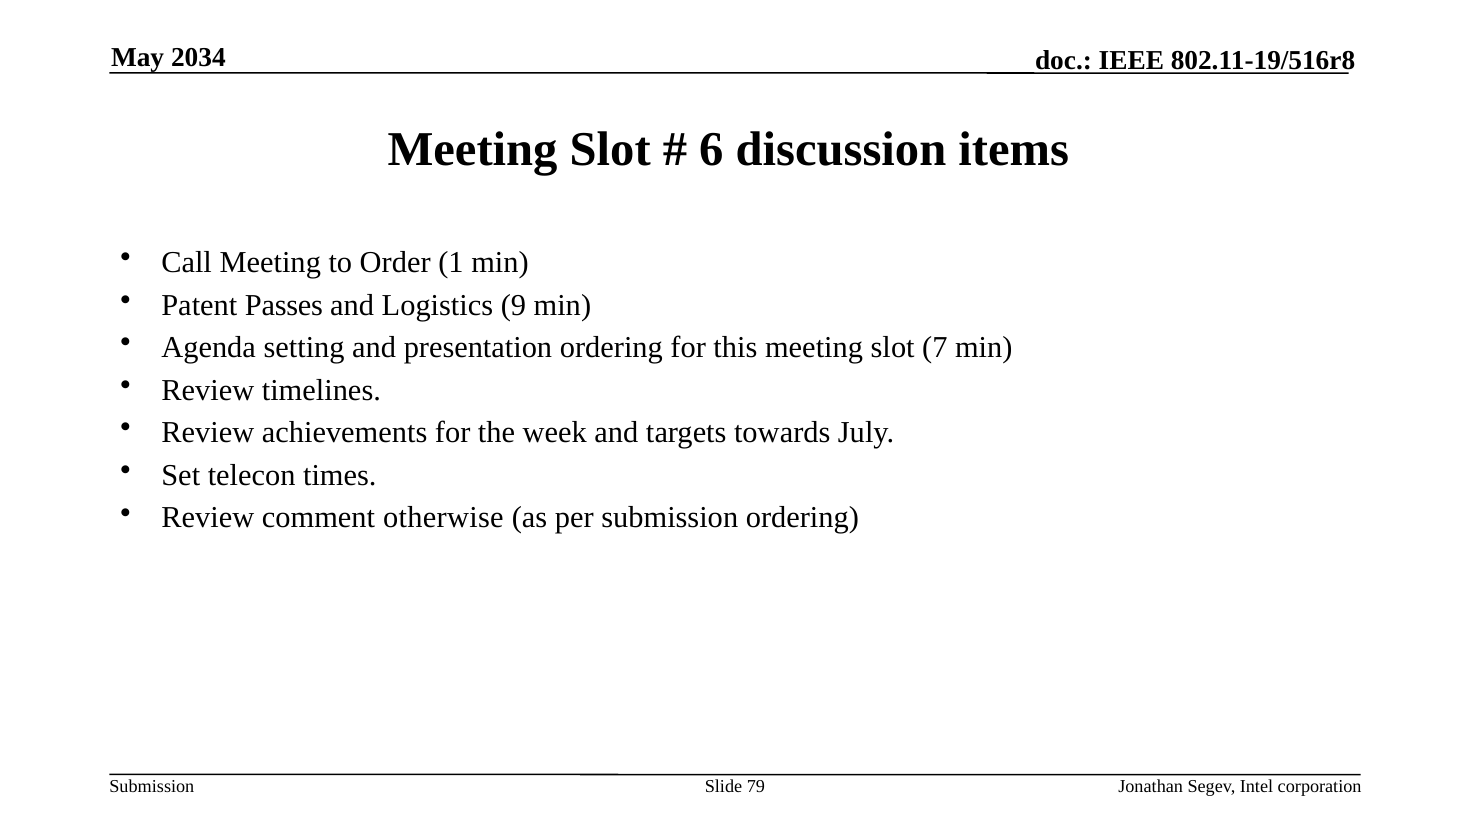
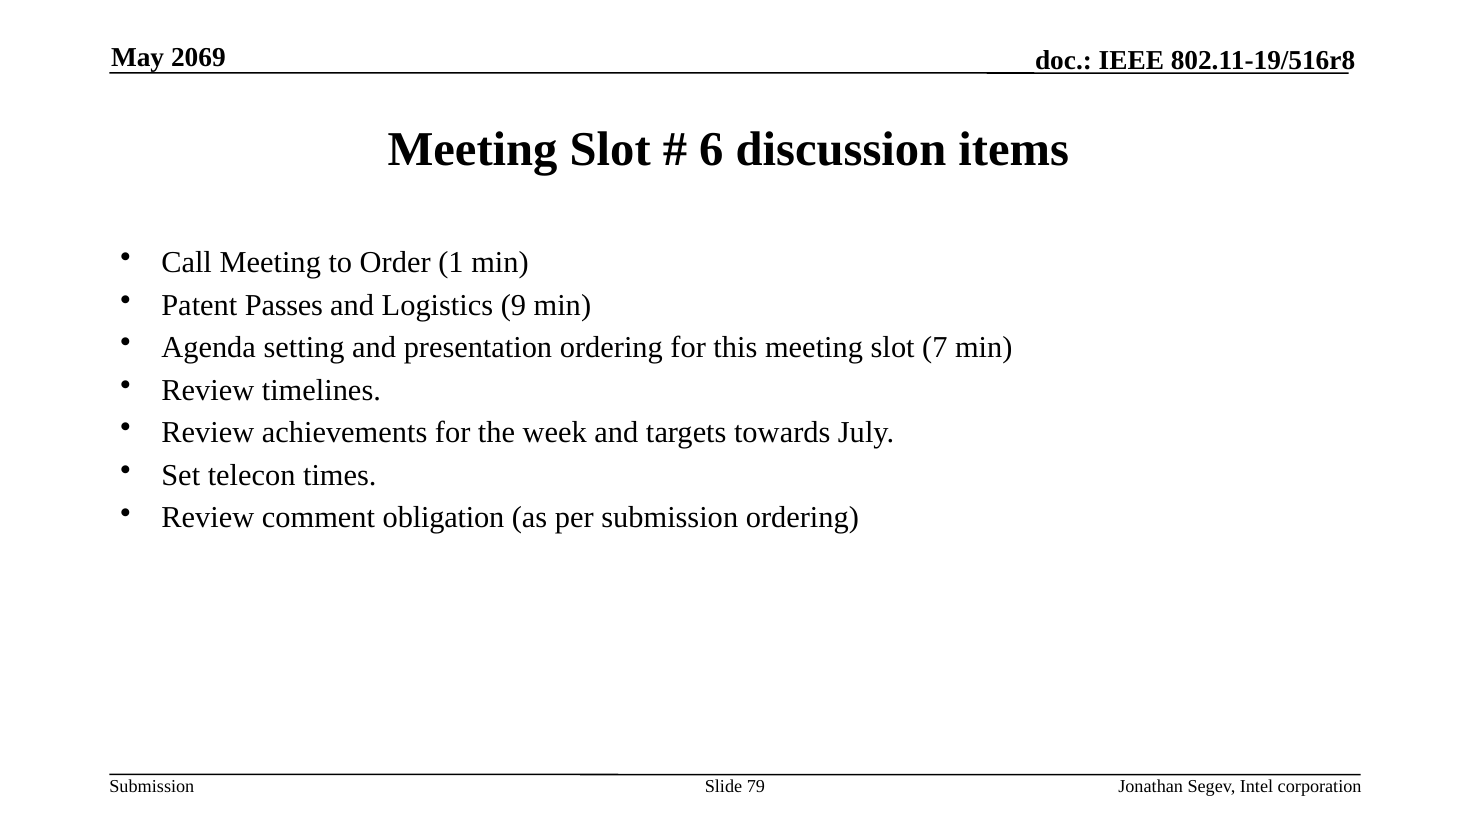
2034: 2034 -> 2069 (198, 58)
otherwise: otherwise -> obligation (444, 518)
